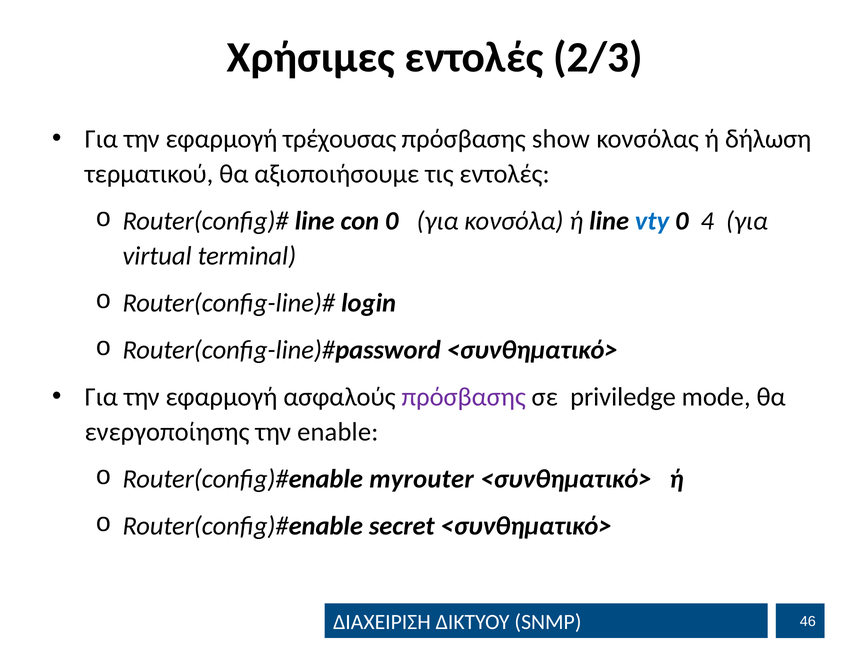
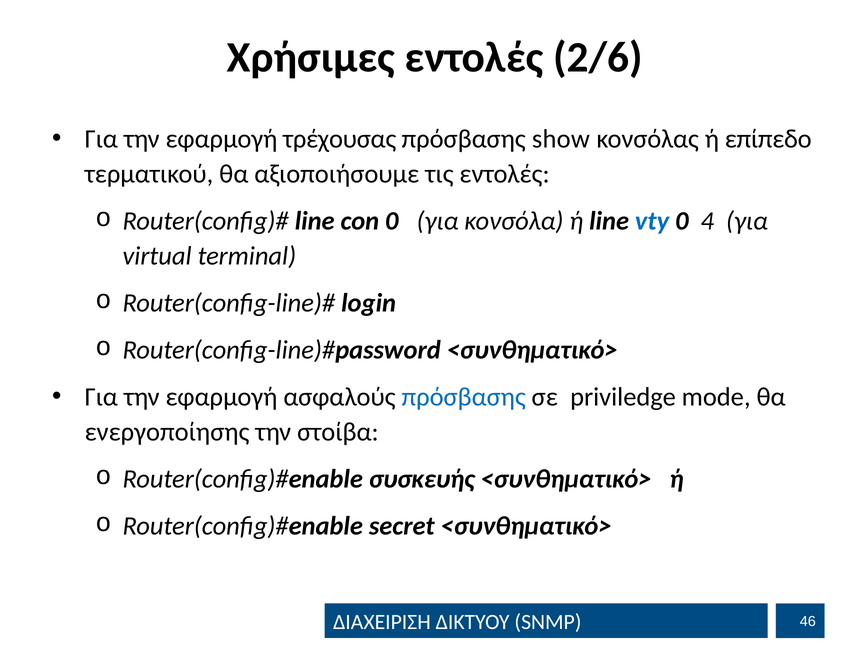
2/3: 2/3 -> 2/6 (598, 57)
δήλωση: δήλωση -> επίπεδο (768, 139)
πρόσβασης colour: purple -> blue (464, 397)
enable: enable -> στοίβα (338, 432)
myrouter: myrouter -> συσκευής (422, 479)
